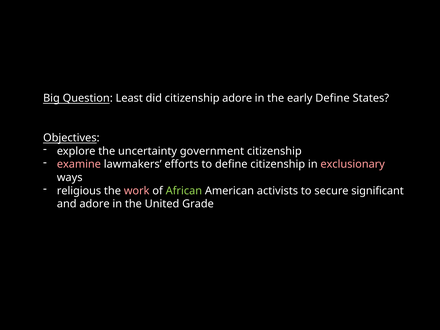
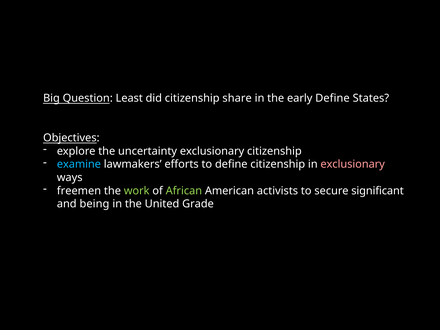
citizenship adore: adore -> share (237, 98)
uncertainty government: government -> exclusionary (212, 151)
examine colour: pink -> light blue (79, 164)
religious: religious -> freemen (79, 191)
work colour: pink -> light green (137, 191)
and adore: adore -> being (94, 204)
